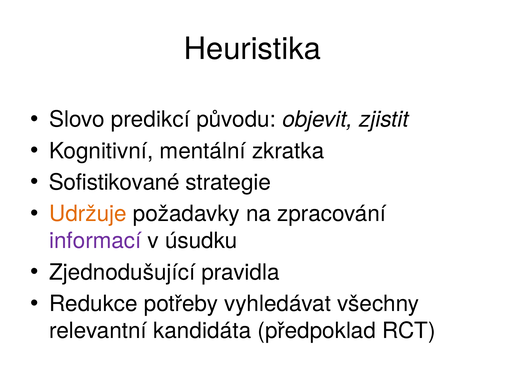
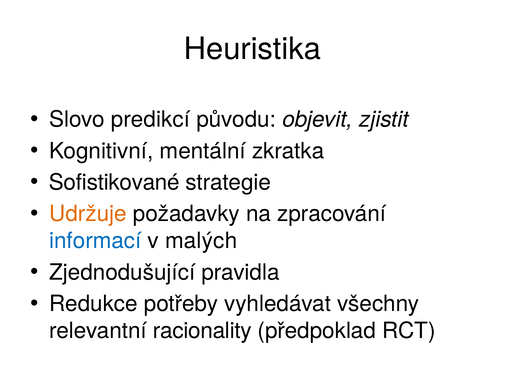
informací colour: purple -> blue (95, 241)
úsudku: úsudku -> malých (201, 241)
kandidáta: kandidáta -> racionality (202, 331)
